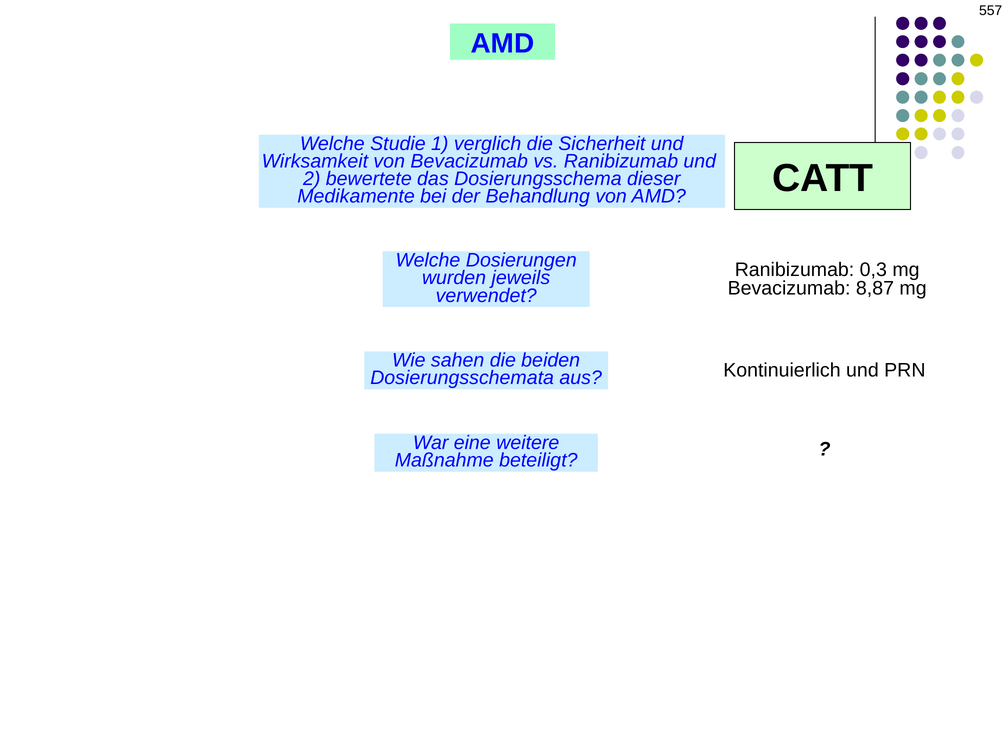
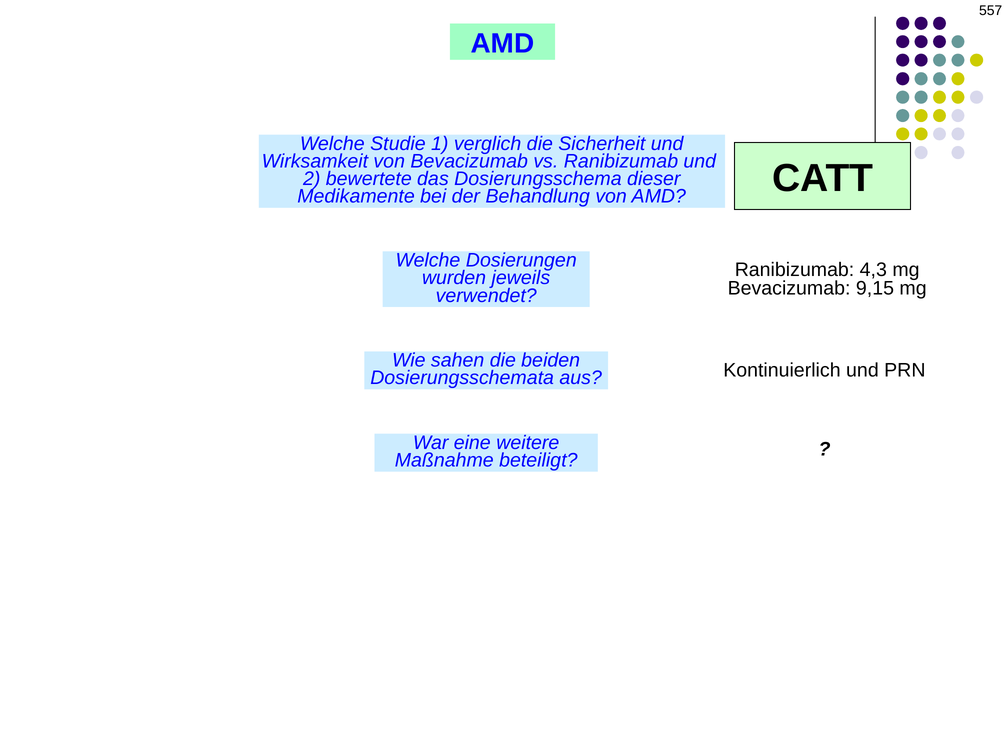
0,3: 0,3 -> 4,3 (873, 270)
8,87: 8,87 -> 9,15 (875, 288)
